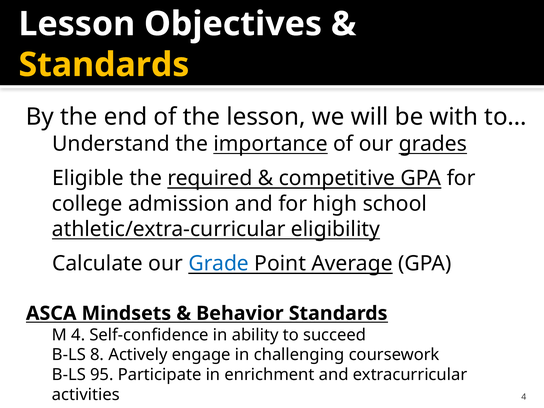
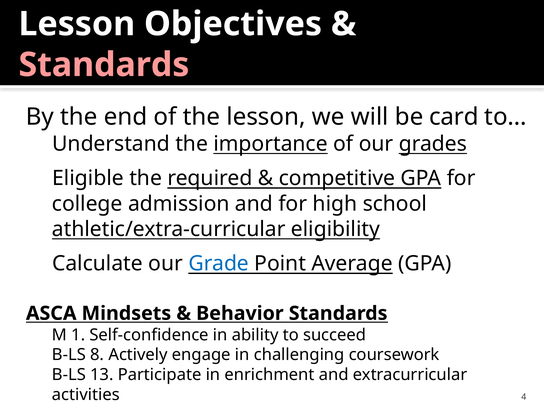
Standards colour: yellow -> pink (104, 65)
with: with -> card (454, 117)
M 4: 4 -> 1 (78, 335)
95: 95 -> 13 (102, 375)
